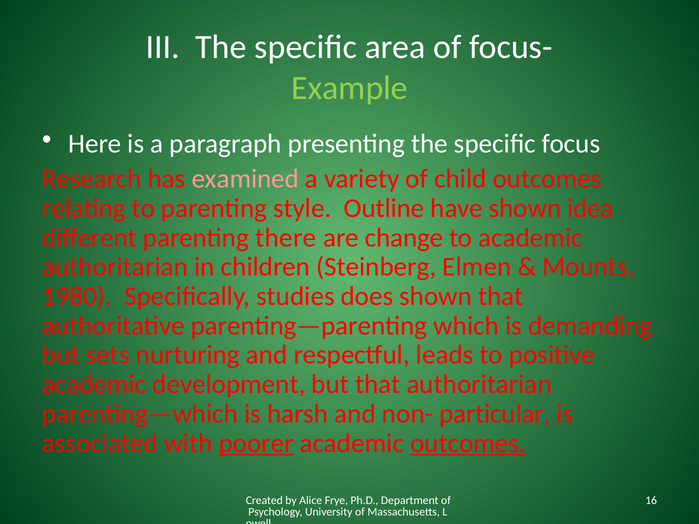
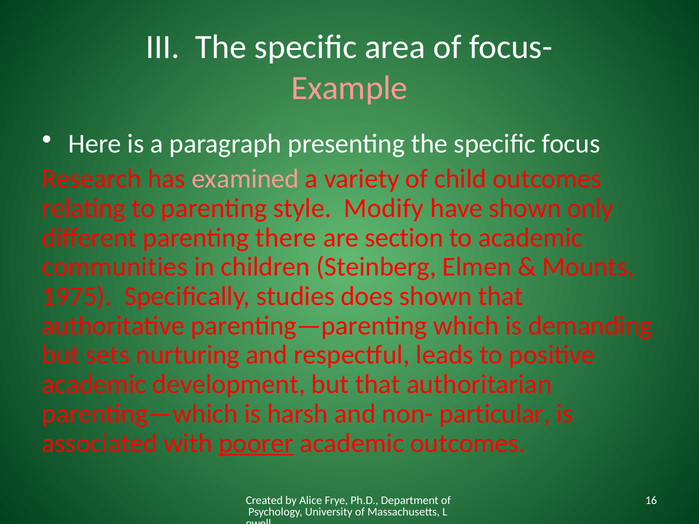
Example colour: light green -> pink (349, 88)
Outline: Outline -> Modify (384, 208)
idea: idea -> only (590, 208)
change: change -> section (404, 238)
authoritarian: authoritarian -> communities (115, 267)
1980: 1980 -> 1975 (77, 296)
outcomes underline: present -> none (468, 443)
